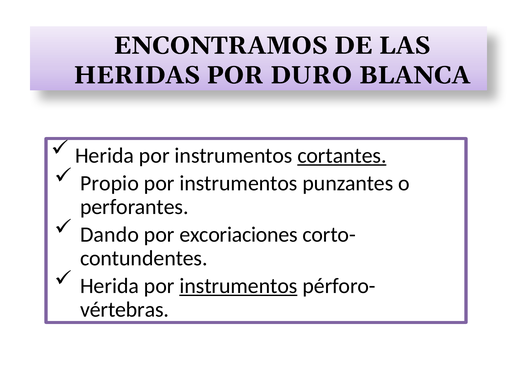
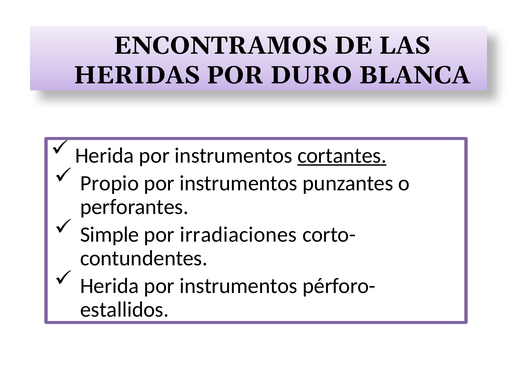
Dando: Dando -> Simple (110, 235)
excoriaciones: excoriaciones -> irradiaciones (238, 235)
instrumentos underline: present -> none (238, 286)
vértebras: vértebras -> estallidos (125, 310)
